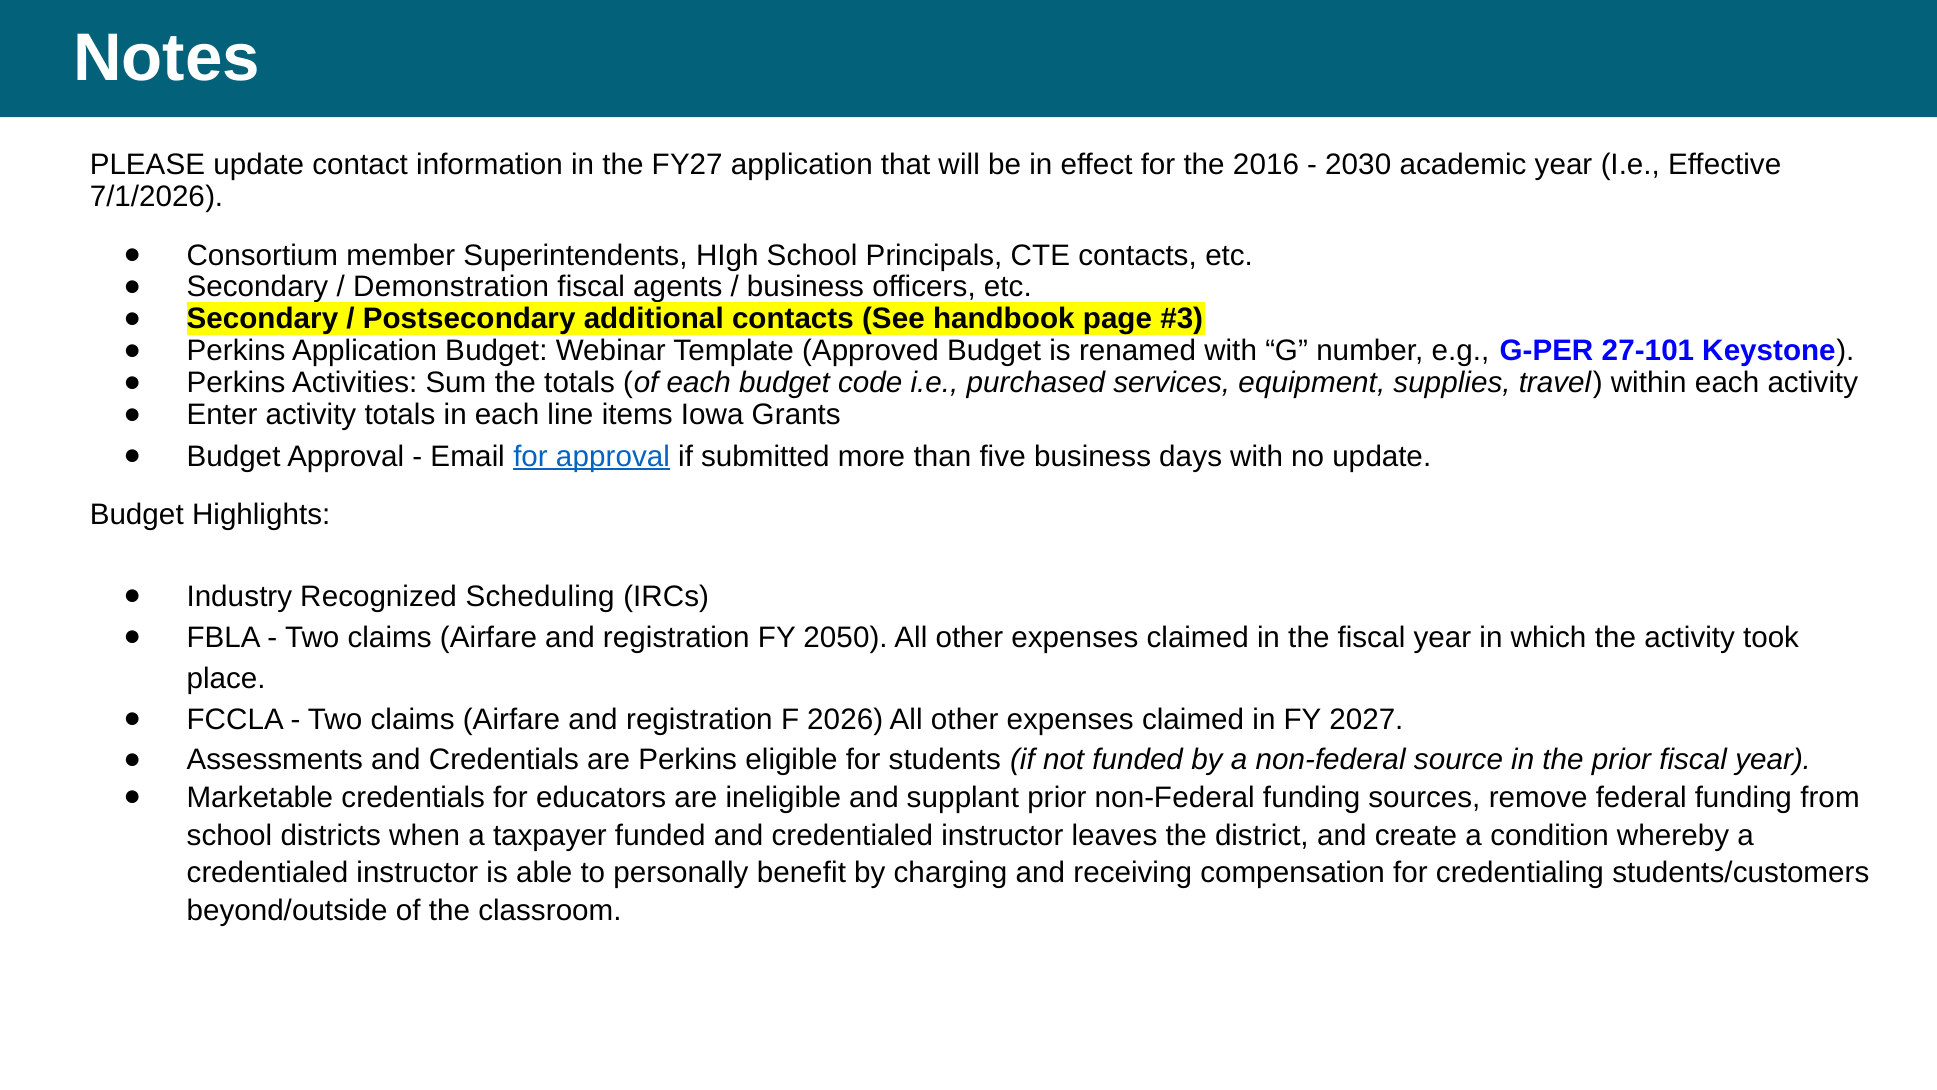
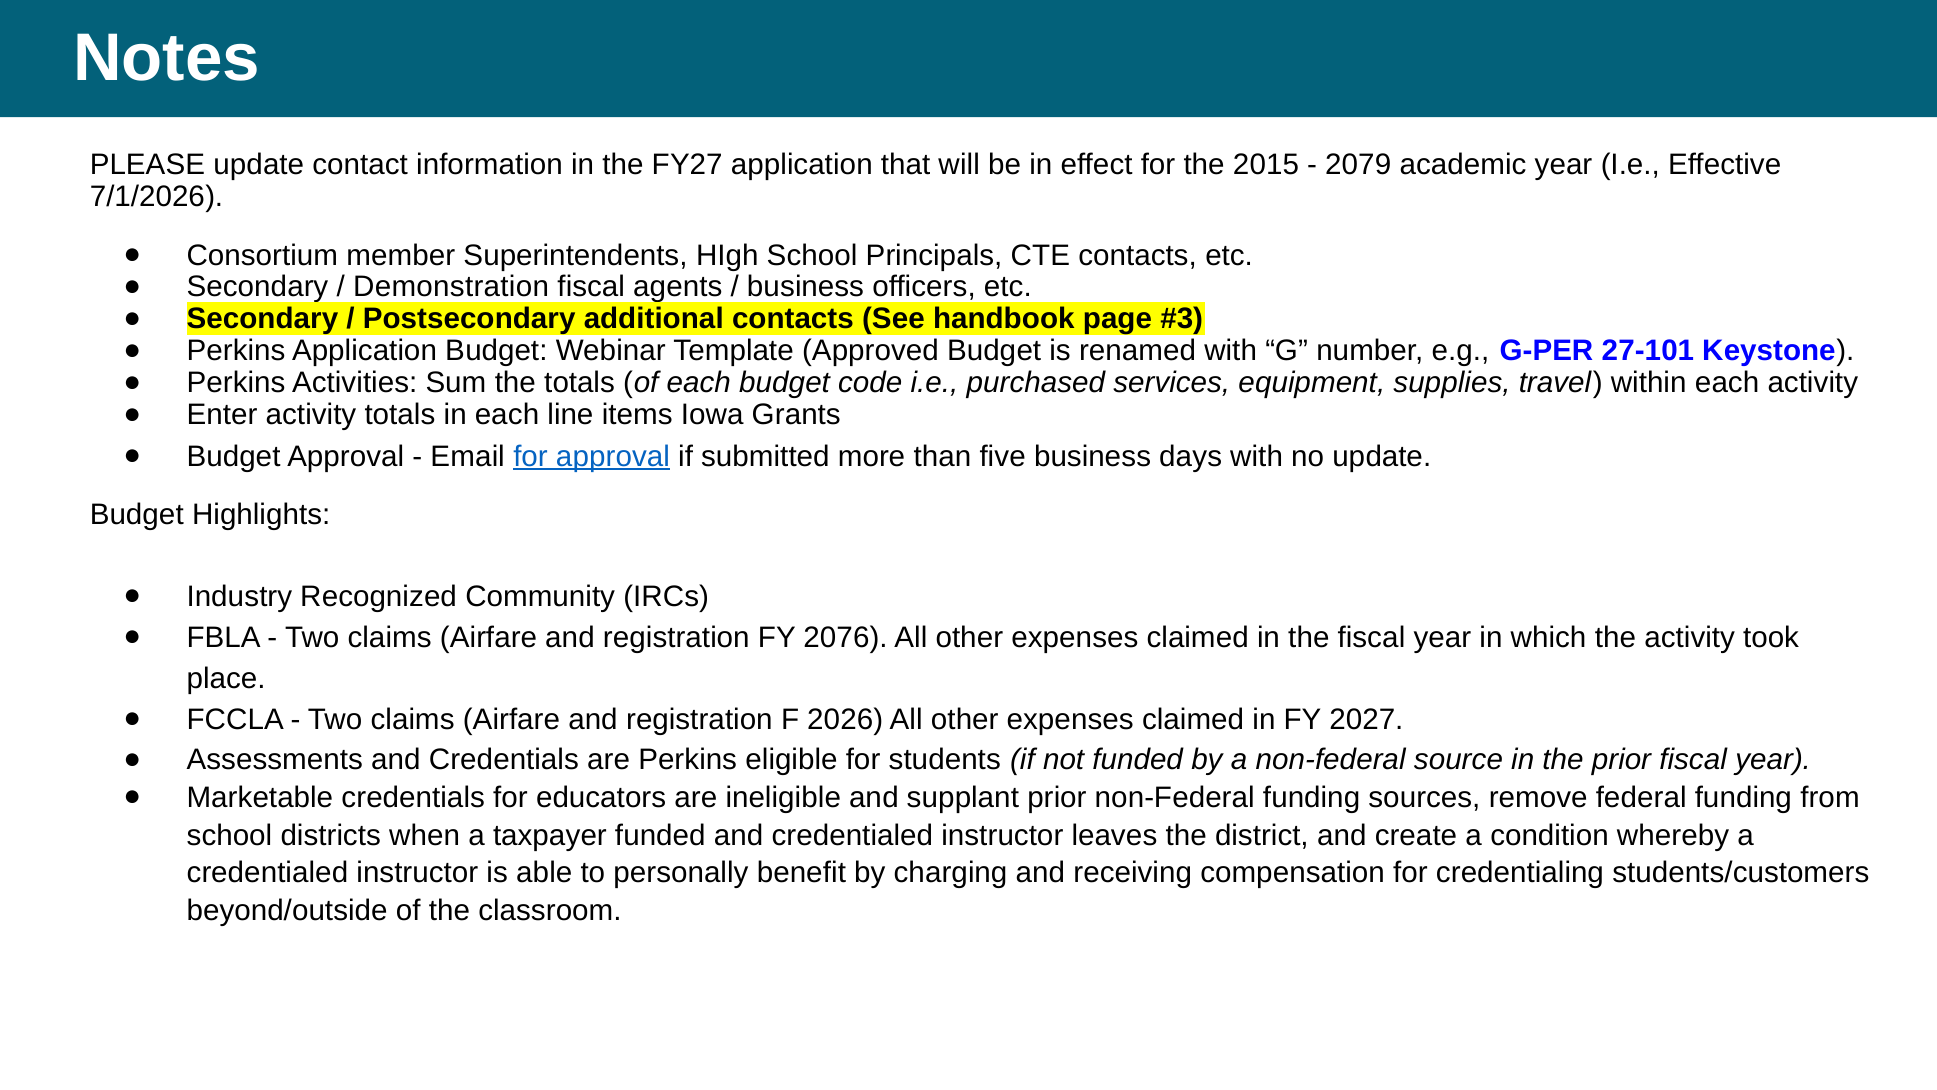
2016: 2016 -> 2015 (1266, 164)
2030: 2030 -> 2079 (1358, 164)
Scheduling: Scheduling -> Community (540, 597)
2050: 2050 -> 2076 (846, 637)
